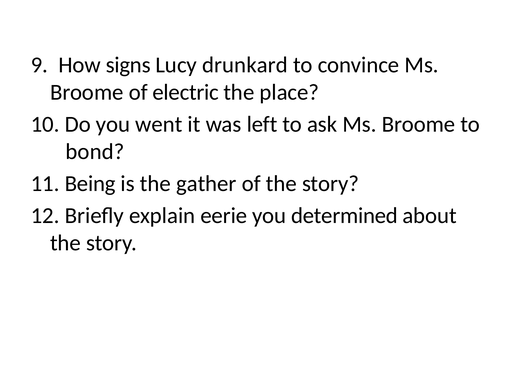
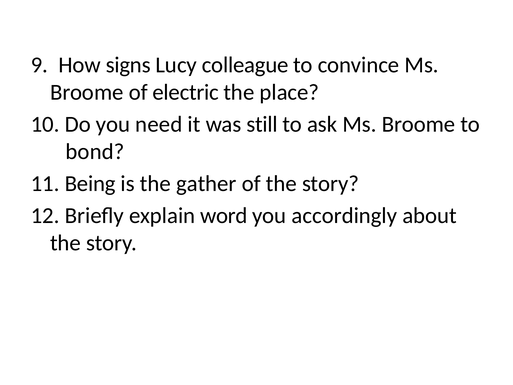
drunkard: drunkard -> colleague (245, 65)
went: went -> need (159, 124)
left: left -> still (262, 124)
eerie: eerie -> word (224, 215)
determined: determined -> accordingly (344, 215)
